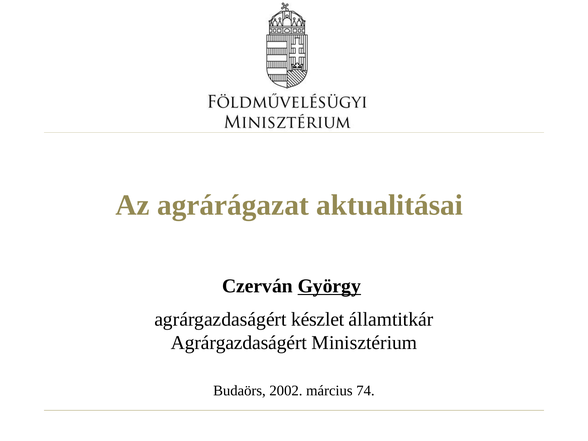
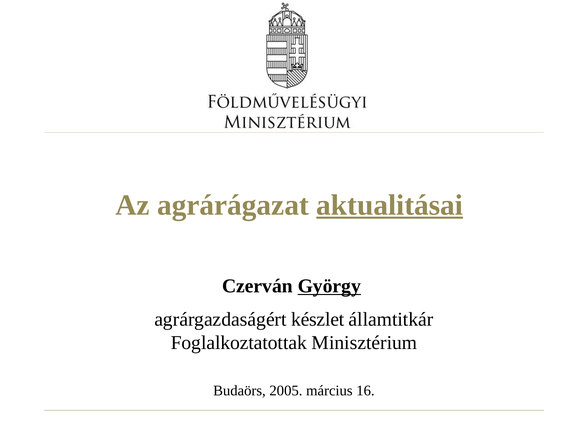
aktualitásai underline: none -> present (390, 205)
Agrárgazdaságért: Agrárgazdaságért -> Foglalkoztatottak (239, 343)
2002: 2002 -> 2005 (286, 391)
74: 74 -> 16 (365, 391)
